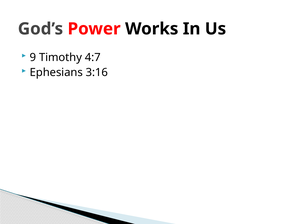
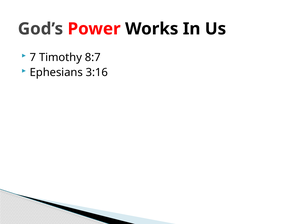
9: 9 -> 7 (33, 57)
4:7: 4:7 -> 8:7 (93, 57)
